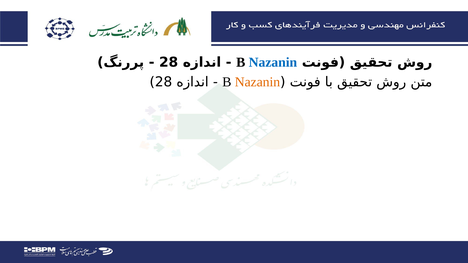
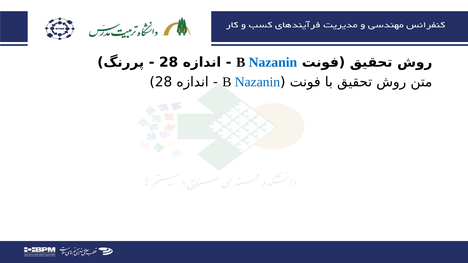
Nazanin colour: orange -> blue (257, 82)
